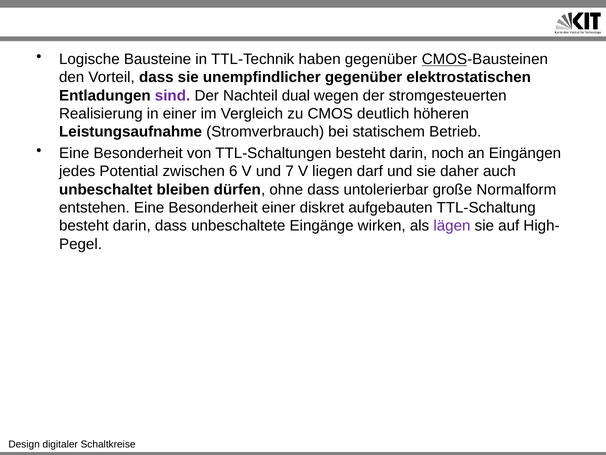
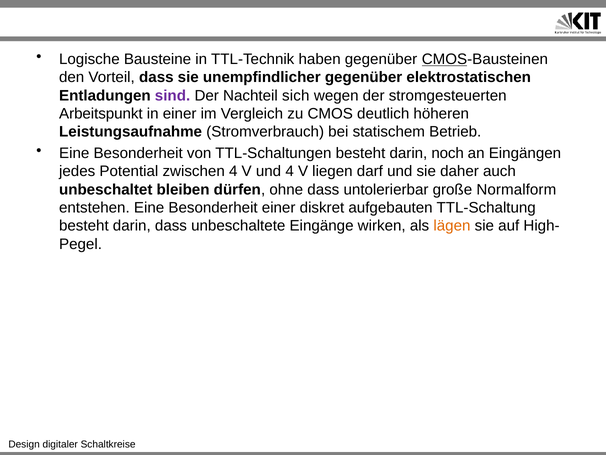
dual: dual -> sich (296, 95)
Realisierung: Realisierung -> Arbeitspunkt (101, 114)
zwischen 6: 6 -> 4 (233, 171)
und 7: 7 -> 4 (290, 171)
lägen colour: purple -> orange (452, 226)
